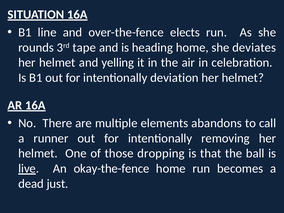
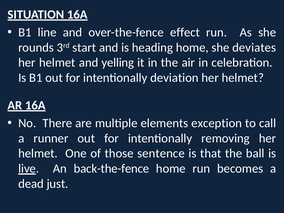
elects: elects -> effect (185, 32)
tape: tape -> start (84, 47)
abandons: abandons -> exception (217, 123)
dropping: dropping -> sentence (161, 153)
okay-the-fence: okay-the-fence -> back-the-fence (111, 169)
